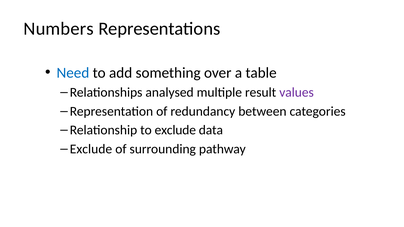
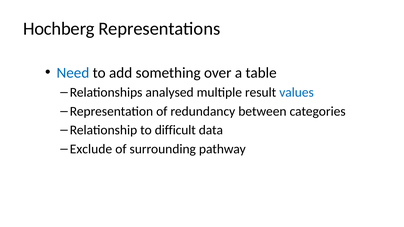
Numbers: Numbers -> Hochberg (59, 29)
values colour: purple -> blue (297, 93)
to exclude: exclude -> difficult (175, 130)
